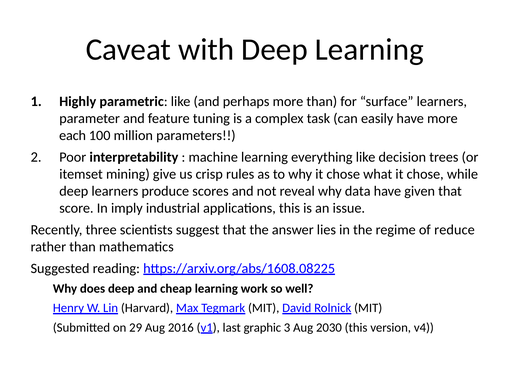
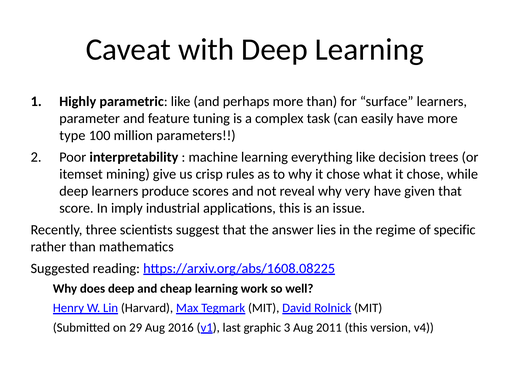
each: each -> type (72, 135)
data: data -> very (358, 191)
reduce: reduce -> specific (455, 229)
2030: 2030 -> 2011 (329, 327)
